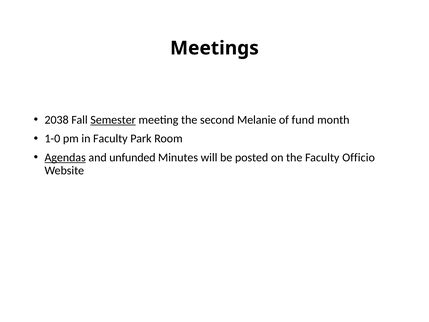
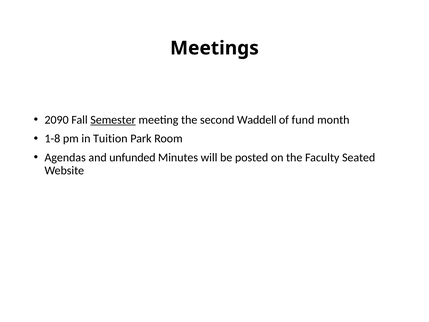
2038: 2038 -> 2090 (57, 120)
Melanie: Melanie -> Waddell (257, 120)
1-0: 1-0 -> 1-8 (52, 139)
in Faculty: Faculty -> Tuition (110, 139)
Agendas underline: present -> none (65, 157)
Officio: Officio -> Seated (359, 157)
